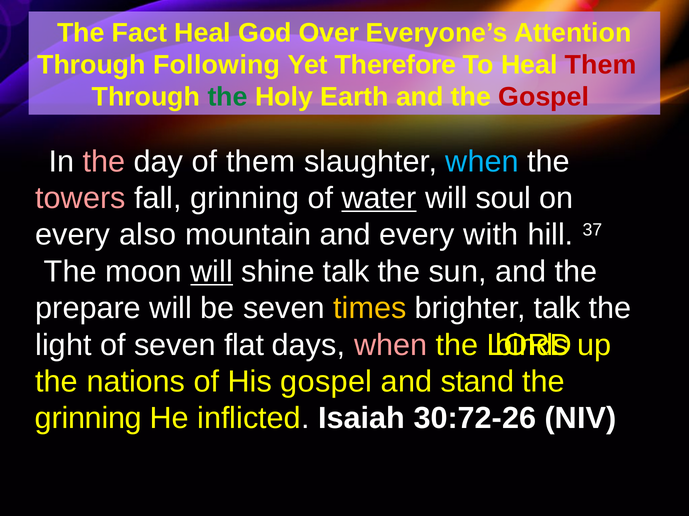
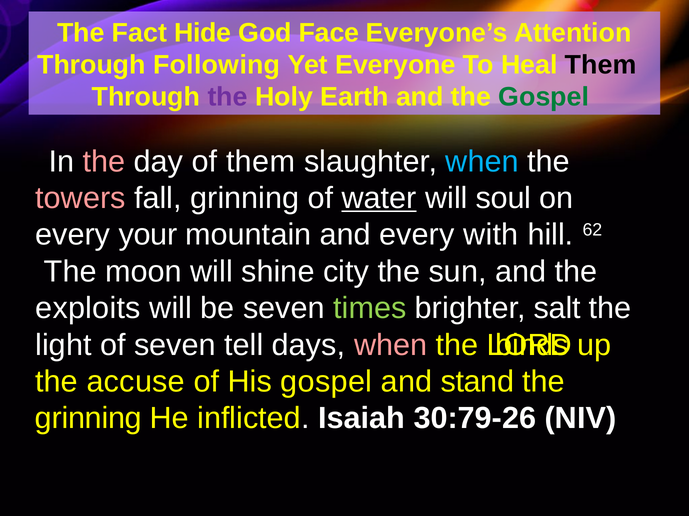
Fact Heal: Heal -> Hide (203, 33)
Over: Over -> Face (329, 33)
Therefore: Therefore -> Everyone (395, 65)
Them colour: red -> black (601, 65)
the colour: green -> purple (228, 97)
Gospel colour: red -> green (544, 97)
also: also -> your (148, 235)
37: 37 -> 62 (592, 230)
will underline: present -> none (212, 272)
shine talk: talk -> city (346, 272)
prepare: prepare -> exploits (88, 309)
times colour: yellow -> light green (370, 309)
brighter talk: talk -> salt (557, 309)
flat: flat -> tell (244, 345)
nations: nations -> accuse (136, 382)
30:72-26: 30:72-26 -> 30:79-26 (475, 419)
